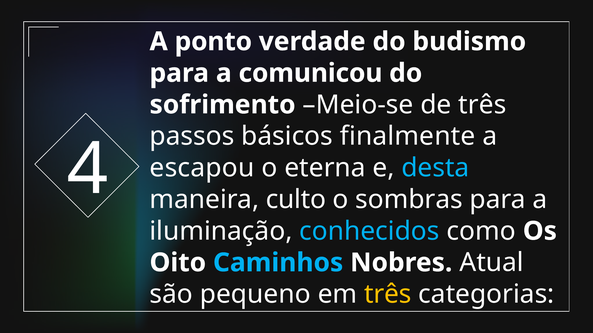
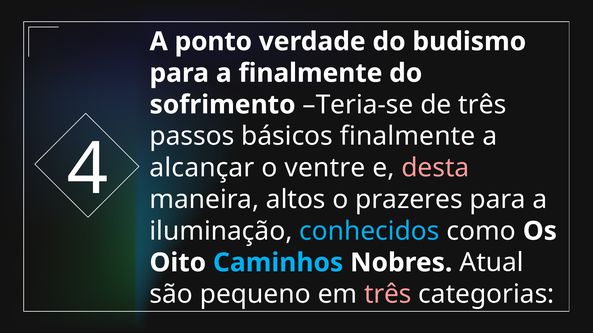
a comunicou: comunicou -> finalmente (310, 73)
Meio-se: Meio-se -> Teria-se (358, 105)
escapou: escapou -> alcançar (202, 168)
eterna: eterna -> ventre (325, 168)
desta colour: light blue -> pink (435, 168)
culto: culto -> altos (296, 200)
sombras: sombras -> prazeres (409, 200)
três colour: yellow -> pink (388, 295)
